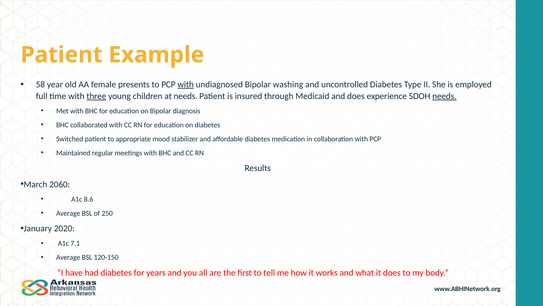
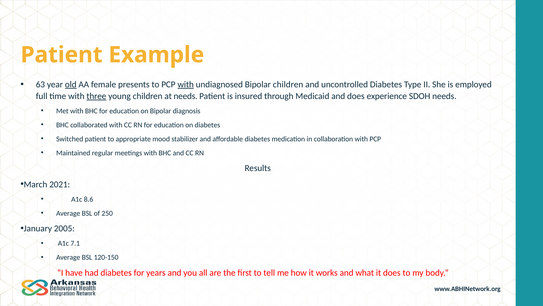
58: 58 -> 63 (40, 84)
old underline: none -> present (71, 84)
Bipolar washing: washing -> children (288, 84)
needs underline: present -> none (444, 96)
2060: 2060 -> 2021 (60, 184)
2020: 2020 -> 2005 (64, 228)
